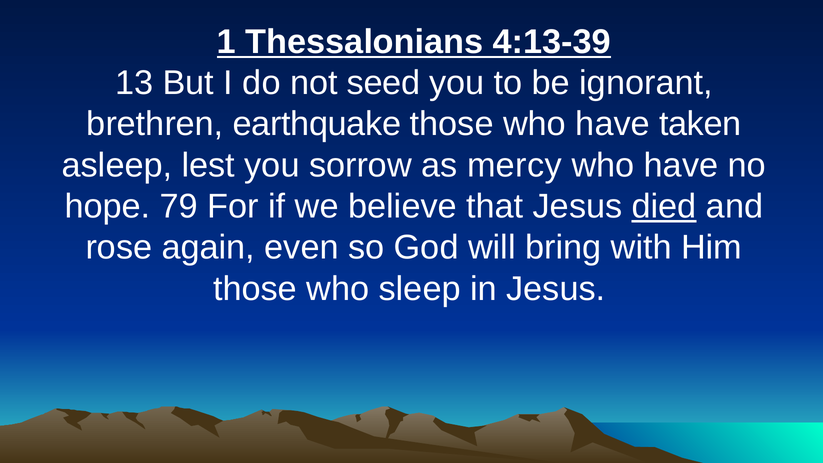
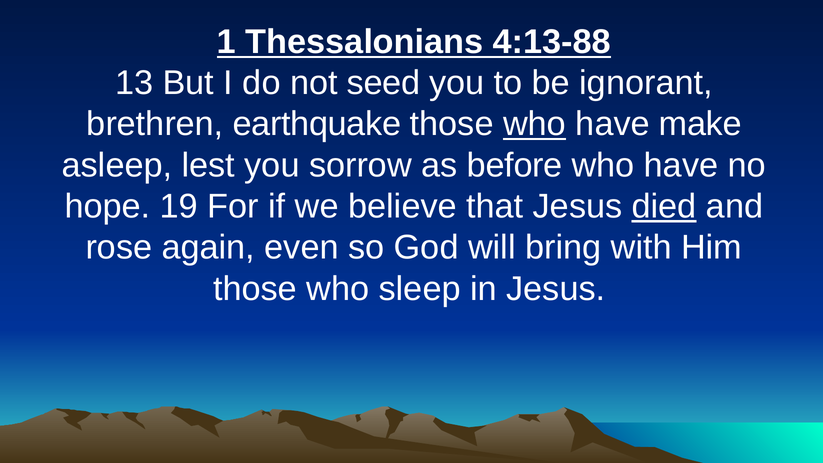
4:13-39: 4:13-39 -> 4:13-88 (552, 42)
who underline: none -> present (535, 124)
taken: taken -> make (700, 124)
mercy: mercy -> before (515, 165)
79: 79 -> 19 (179, 206)
